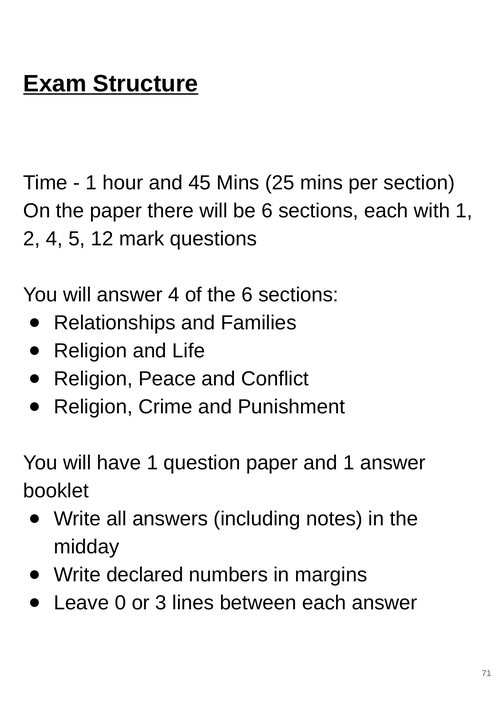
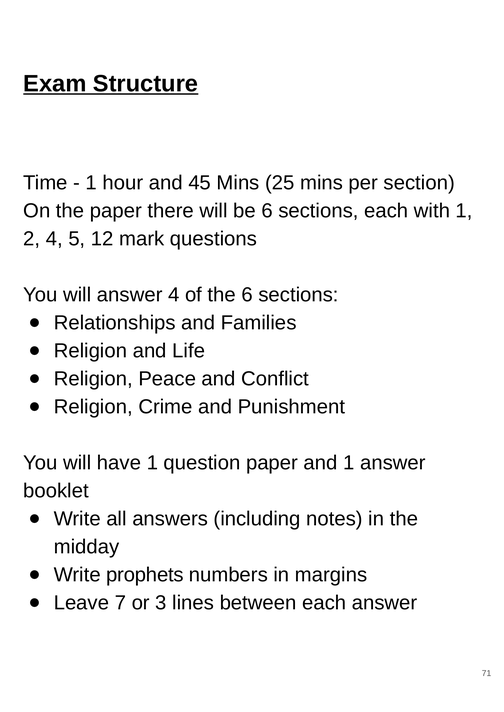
declared: declared -> prophets (145, 576)
0: 0 -> 7 (120, 604)
